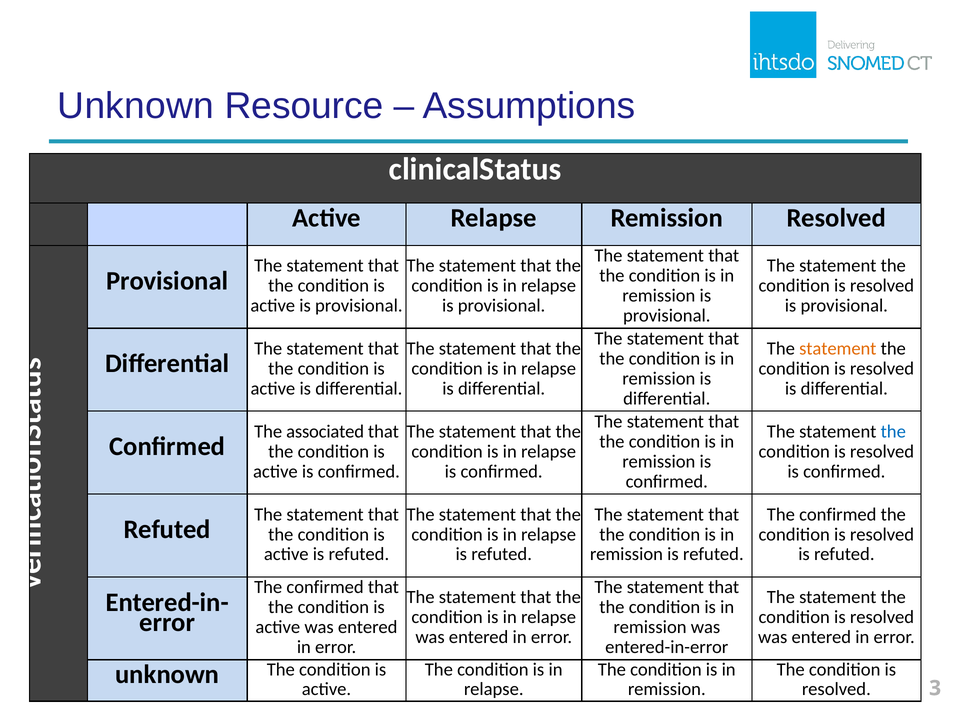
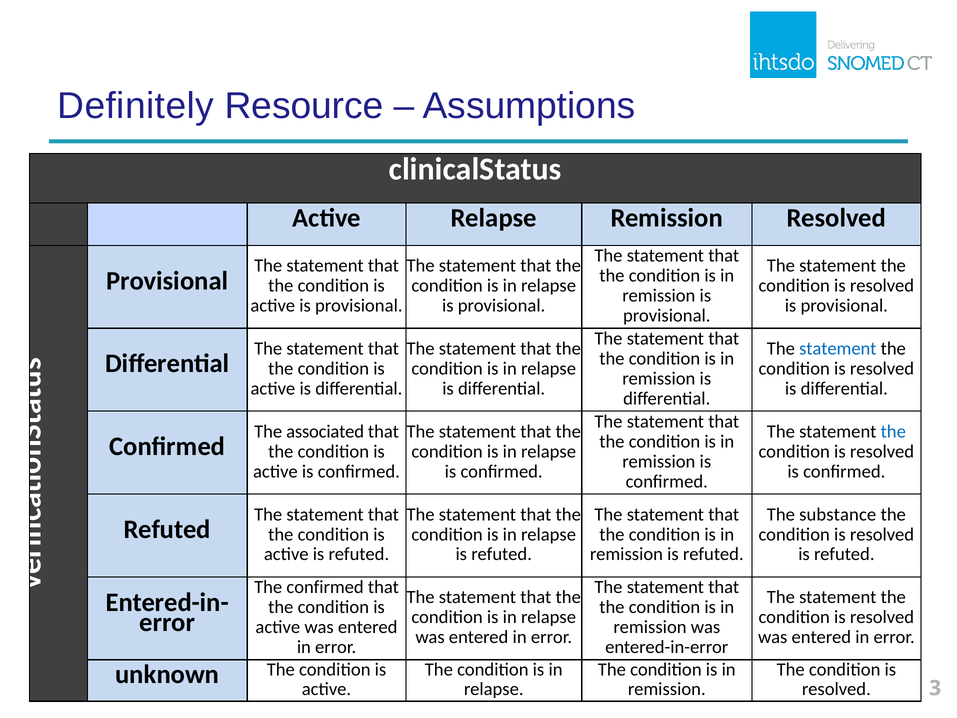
Unknown: Unknown -> Definitely (136, 106)
statement colour: orange -> blue (838, 349)
confirmed: confirmed -> substance (838, 514)
